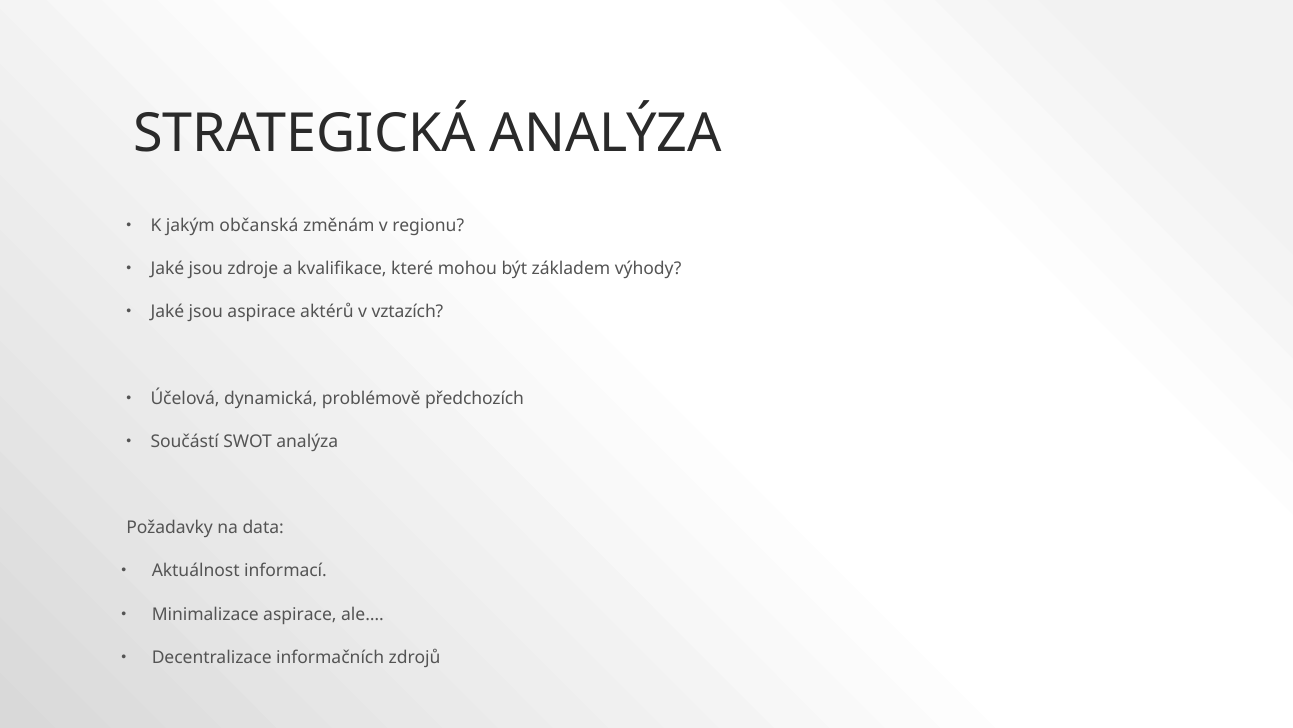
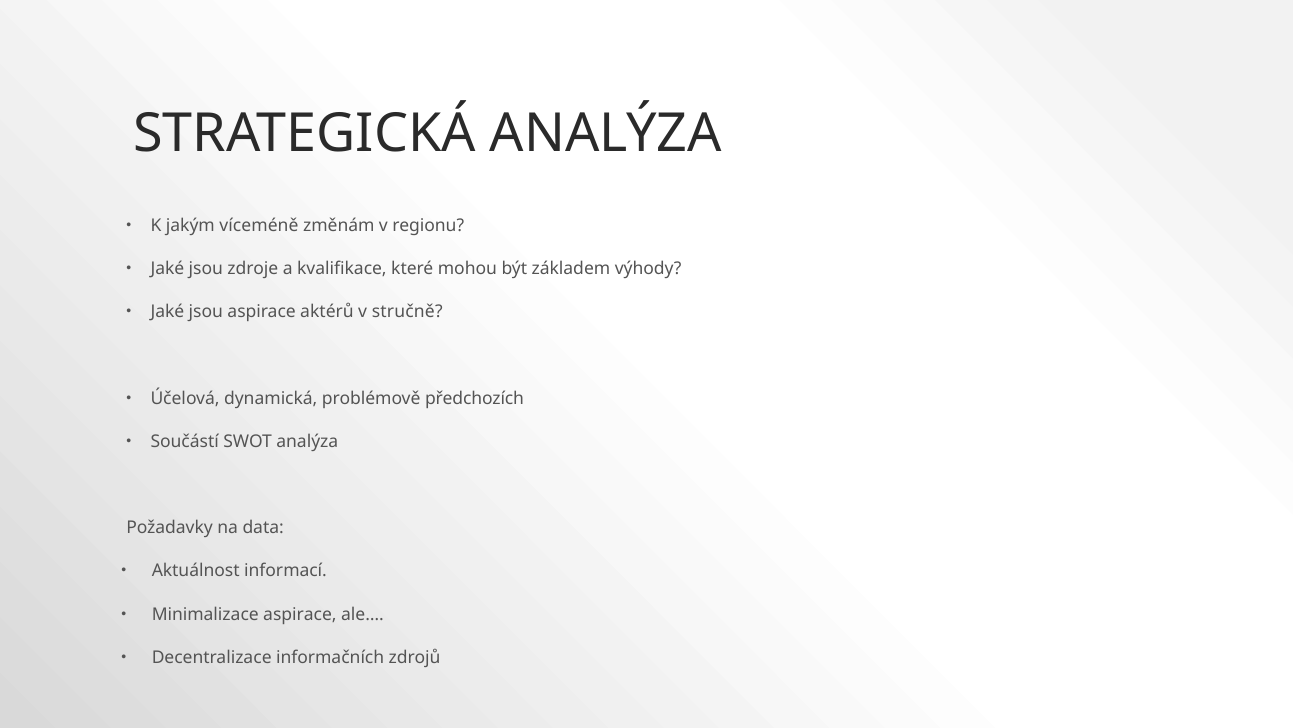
občanská: občanská -> víceméně (259, 225)
vztazích: vztazích -> stručně (407, 312)
